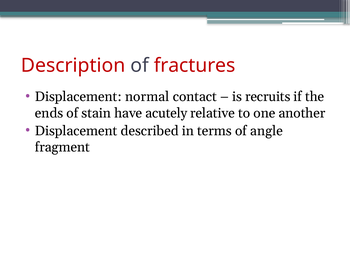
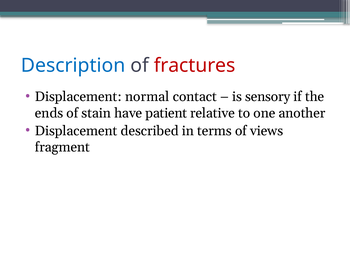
Description colour: red -> blue (73, 66)
recruits: recruits -> sensory (268, 97)
acutely: acutely -> patient (166, 113)
angle: angle -> views (267, 131)
